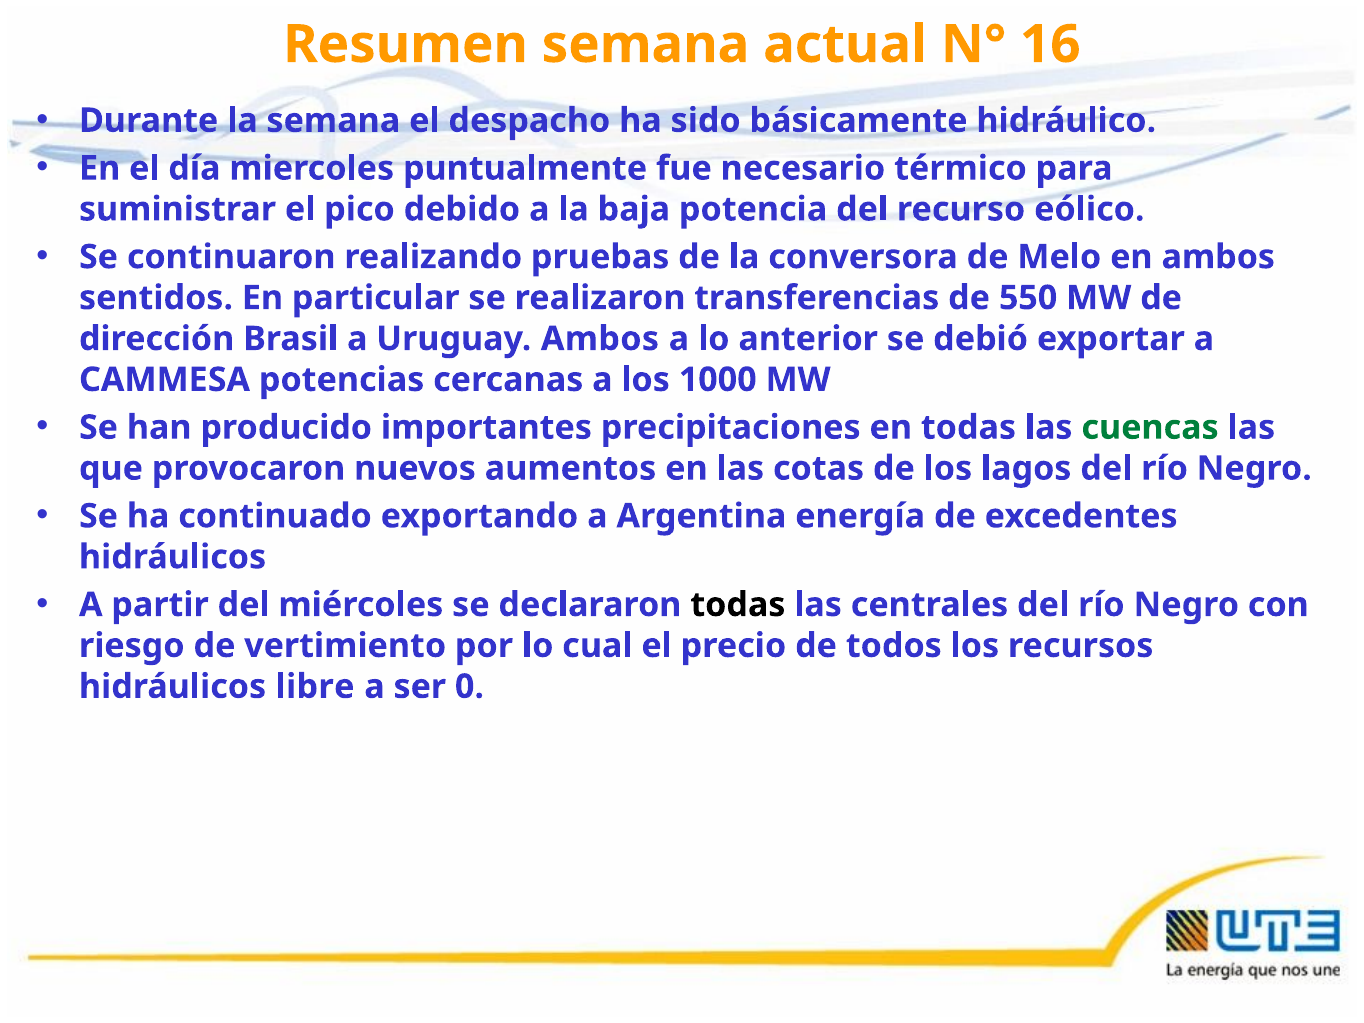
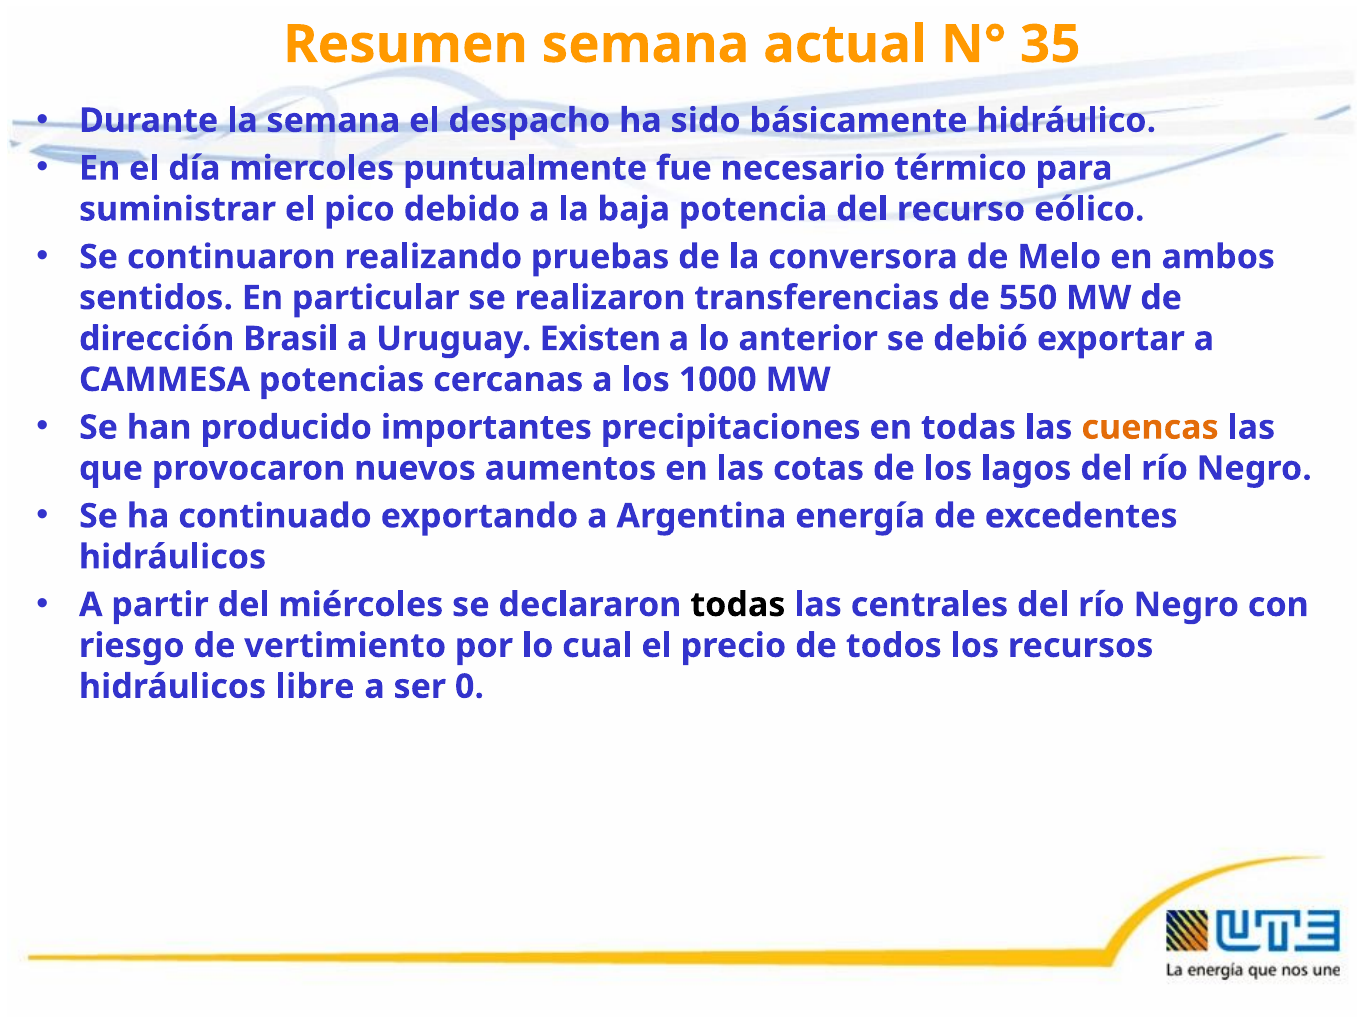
16: 16 -> 35 (1050, 45)
Uruguay Ambos: Ambos -> Existen (600, 339)
cuencas colour: green -> orange (1150, 427)
